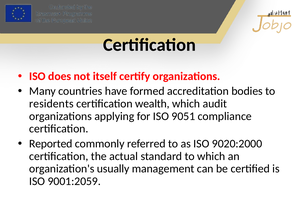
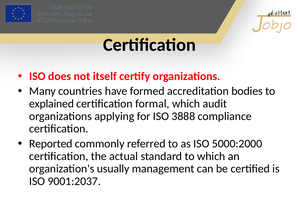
residents: residents -> explained (51, 104)
wealth: wealth -> formal (152, 104)
9051: 9051 -> 3888 (183, 116)
9020:2000: 9020:2000 -> 5000:2000 (237, 144)
9001:2059: 9001:2059 -> 9001:2037 (74, 181)
